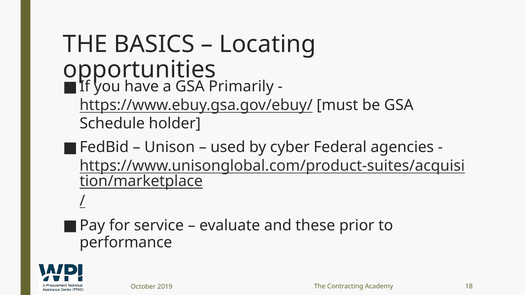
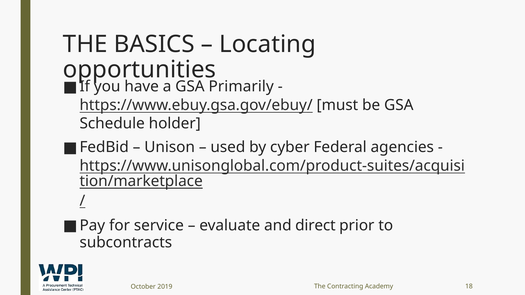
these: these -> direct (315, 226)
performance: performance -> subcontracts (126, 243)
